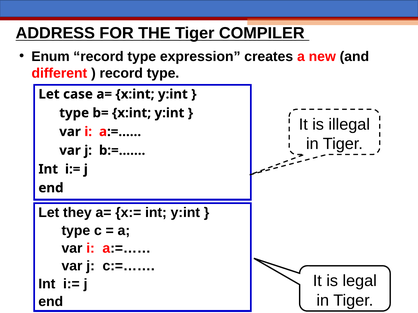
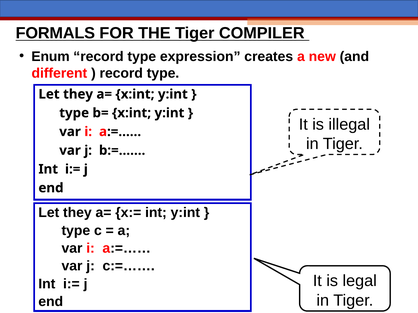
ADDRESS: ADDRESS -> FORMALS (55, 33)
case: case -> they (78, 94)
